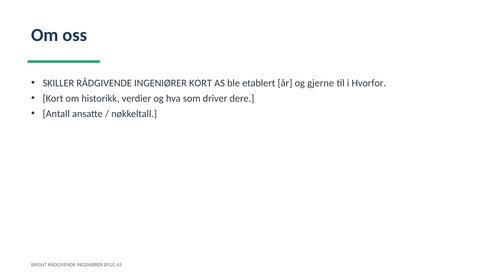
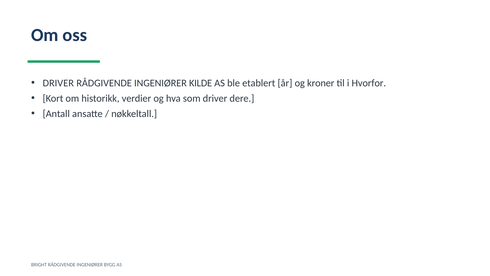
SKILLER: SKILLER -> DRIVER (58, 83)
INGENIØRER KORT: KORT -> KILDE (201, 83)
gjerne: gjerne -> kroner (321, 83)
